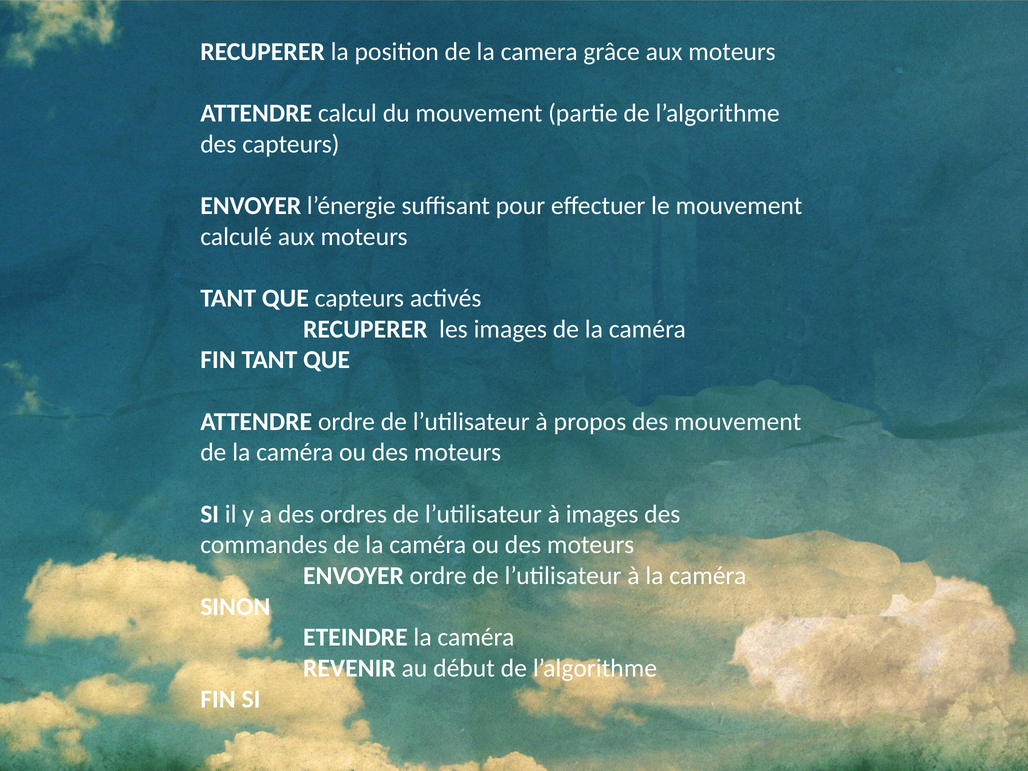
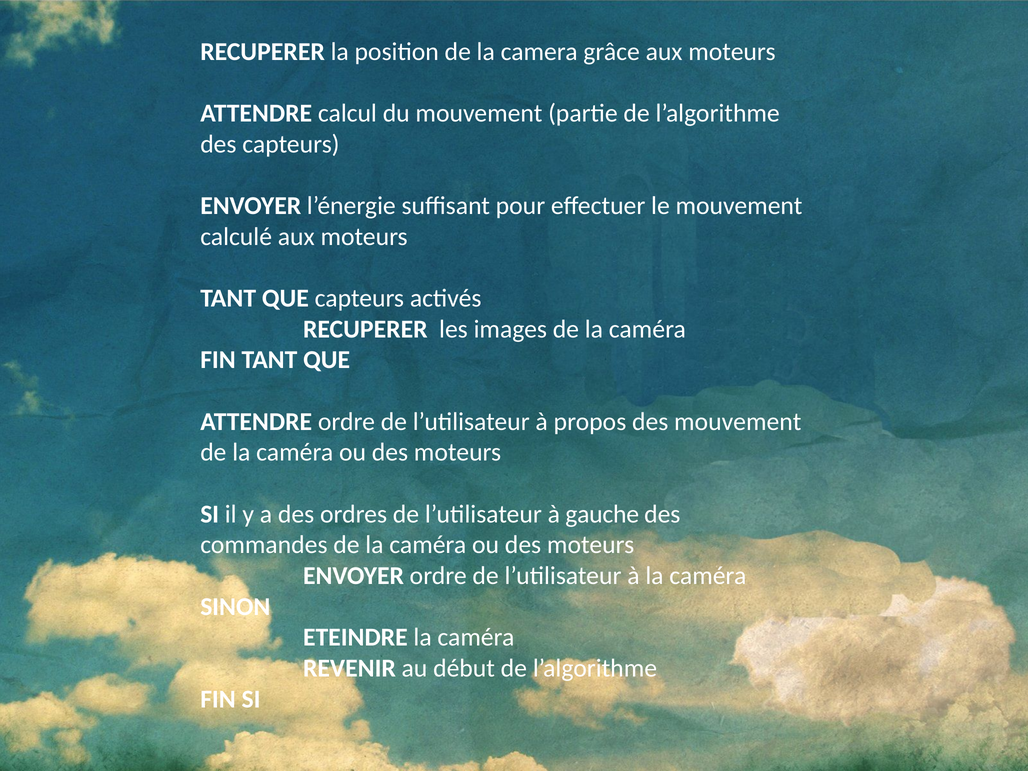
à images: images -> gauche (602, 514)
